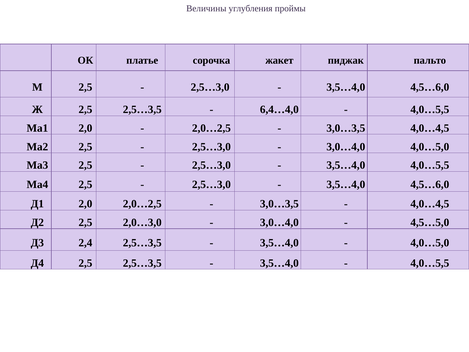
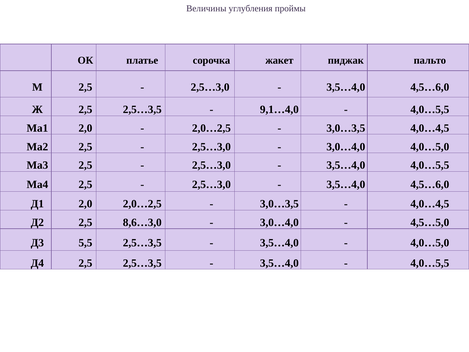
6,4…4,0: 6,4…4,0 -> 9,1…4,0 (279, 110)
2,0…3,0: 2,0…3,0 -> 8,6…3,0 (142, 222)
2,4: 2,4 -> 5,5 (85, 243)
